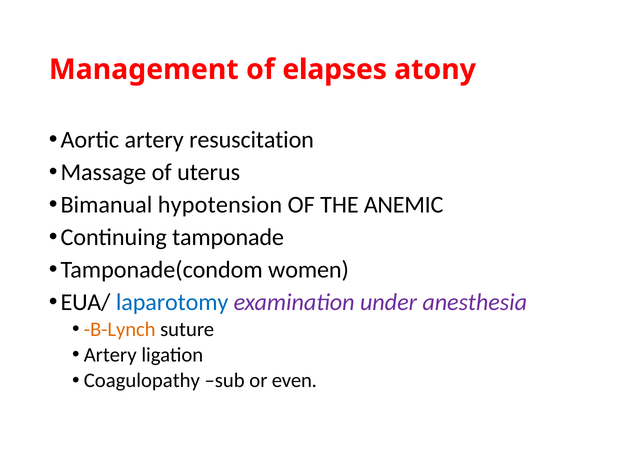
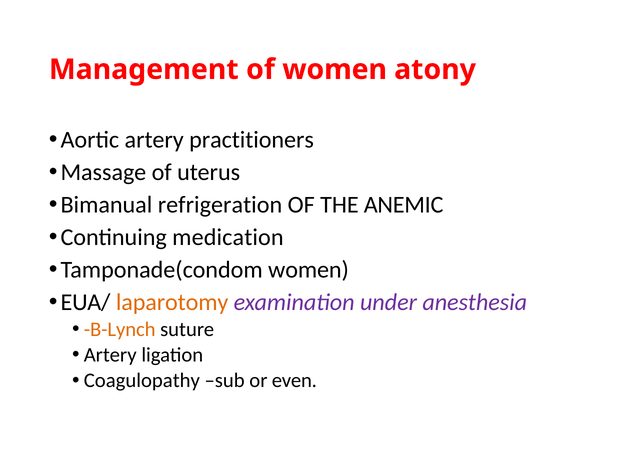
of elapses: elapses -> women (335, 70)
resuscitation: resuscitation -> practitioners (252, 140)
hypotension: hypotension -> refrigeration (220, 205)
tamponade: tamponade -> medication (228, 237)
laparotomy colour: blue -> orange (172, 303)
